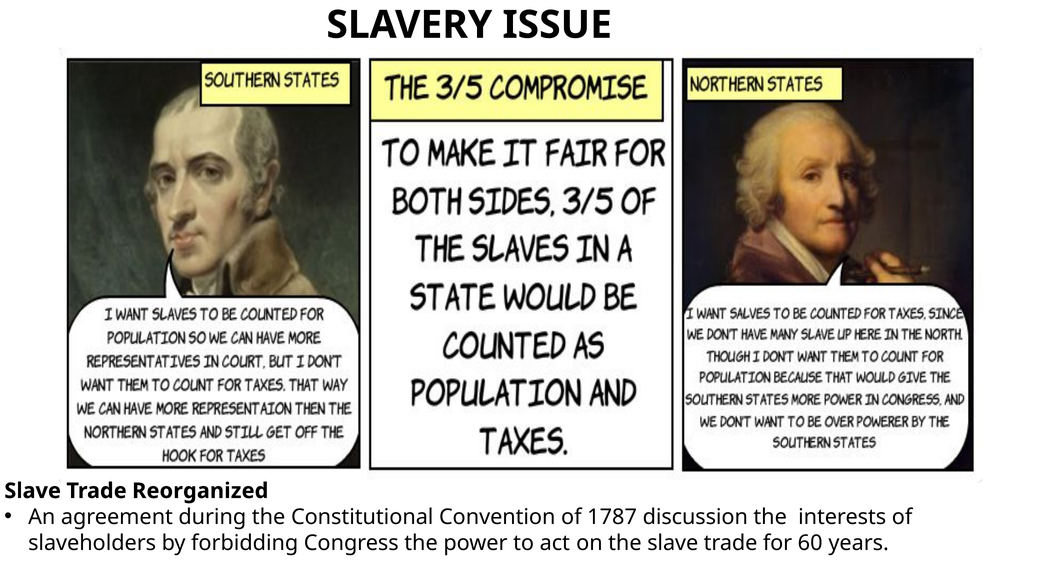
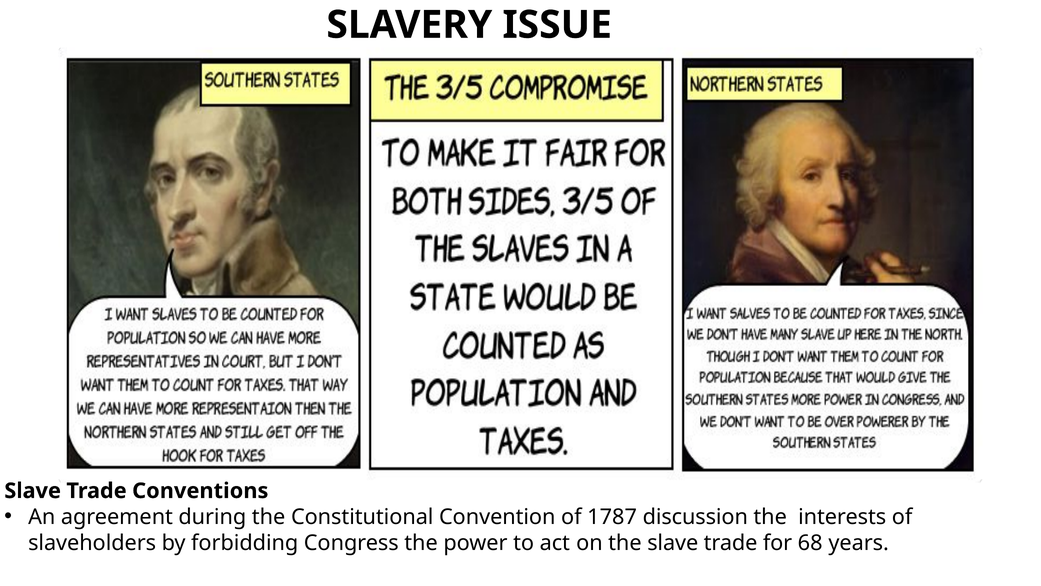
Reorganized: Reorganized -> Conventions (200, 491)
60: 60 -> 68 (810, 543)
